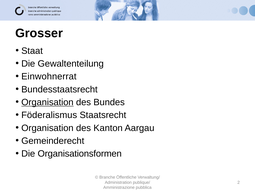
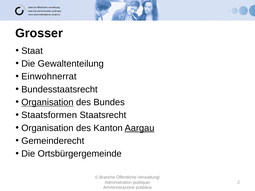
Föderalismus: Föderalismus -> Staatsformen (49, 115)
Aargau underline: none -> present (140, 128)
Organisationsformen: Organisationsformen -> Ortsbürgergemeinde (80, 154)
